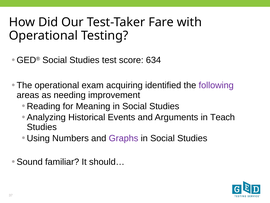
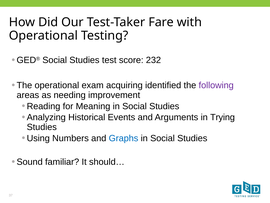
634: 634 -> 232 (153, 60)
Teach: Teach -> Trying (223, 117)
Graphs colour: purple -> blue (124, 138)
